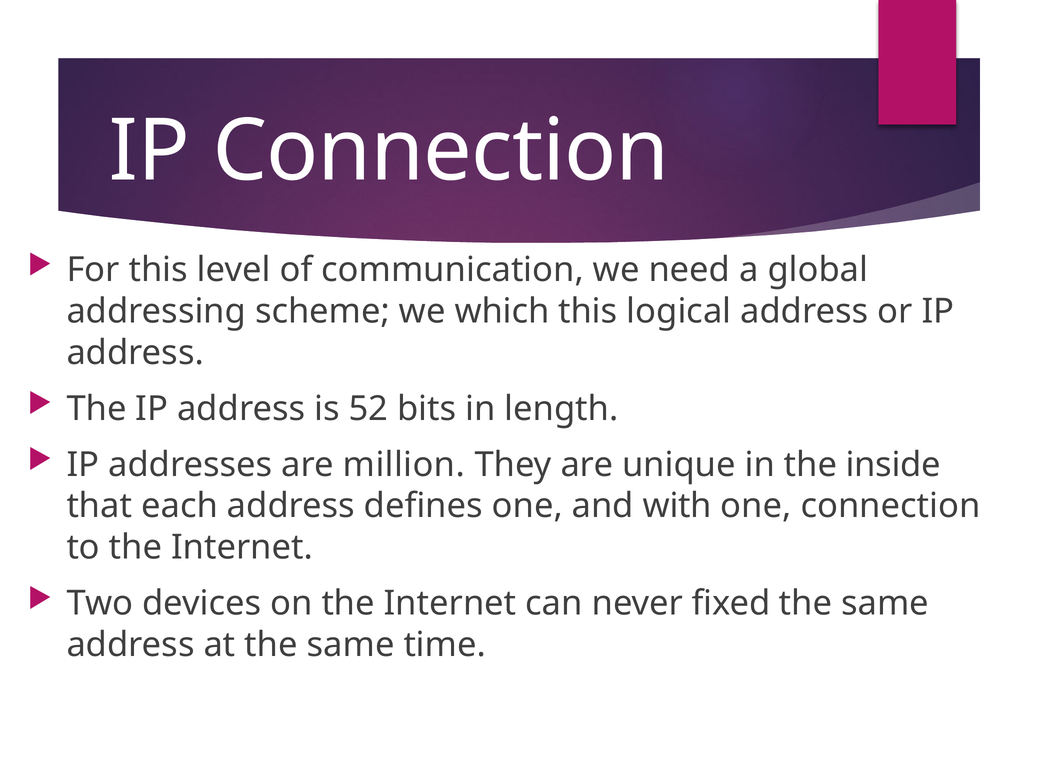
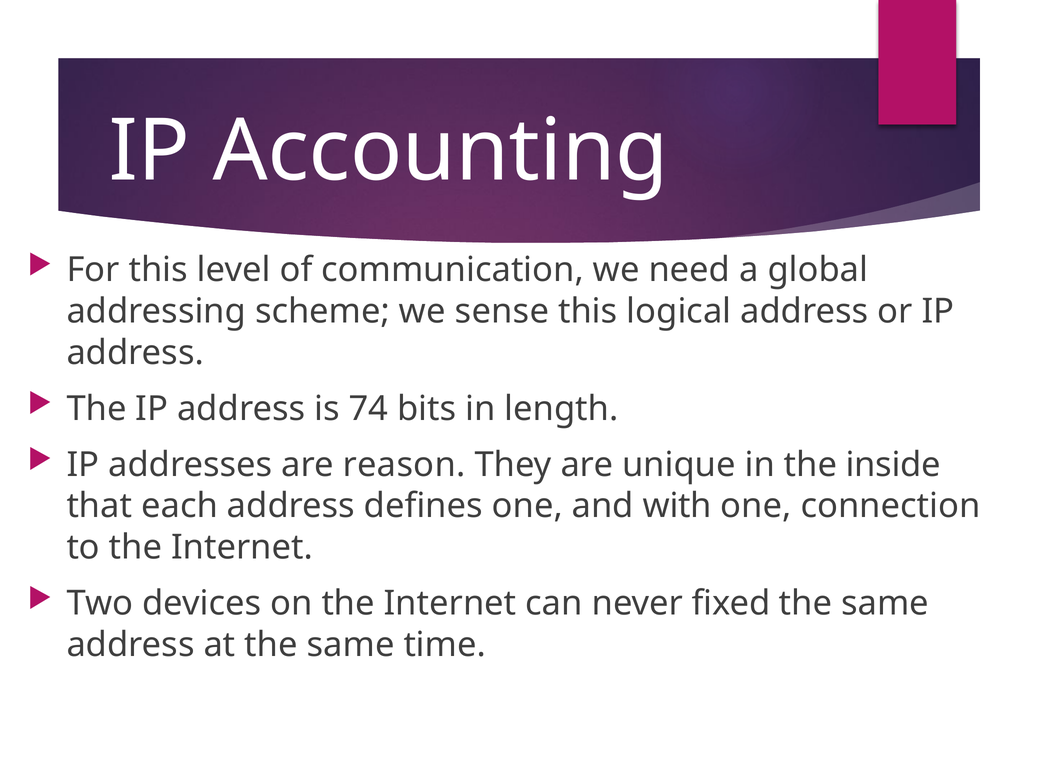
IP Connection: Connection -> Accounting (440, 151)
which: which -> sense (502, 312)
52: 52 -> 74 (368, 409)
million: million -> reason (404, 465)
